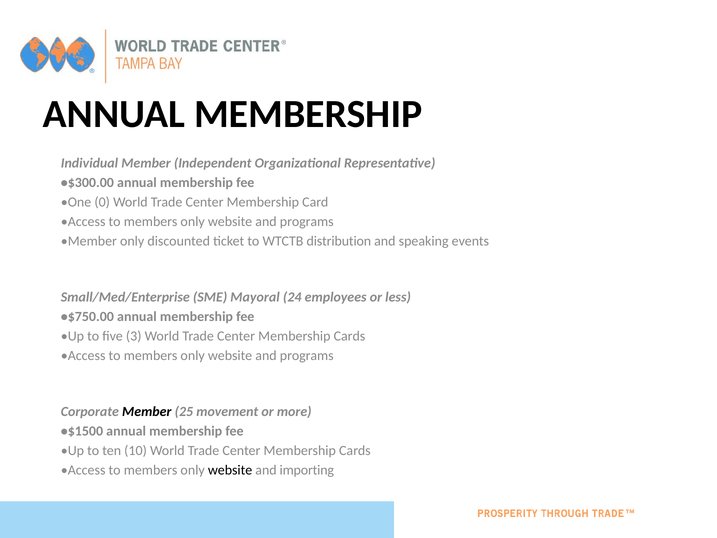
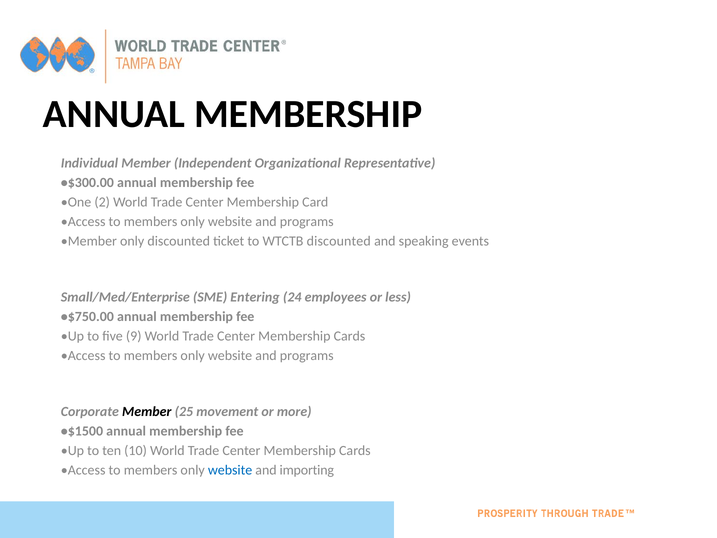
0: 0 -> 2 (102, 202)
WTCTB distribution: distribution -> discounted (339, 241)
Mayoral: Mayoral -> Entering (255, 297)
3: 3 -> 9 (134, 336)
website colour: black -> blue (230, 470)
